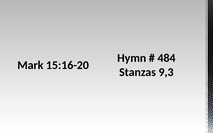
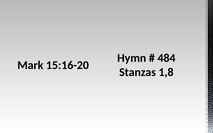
9,3: 9,3 -> 1,8 (166, 72)
